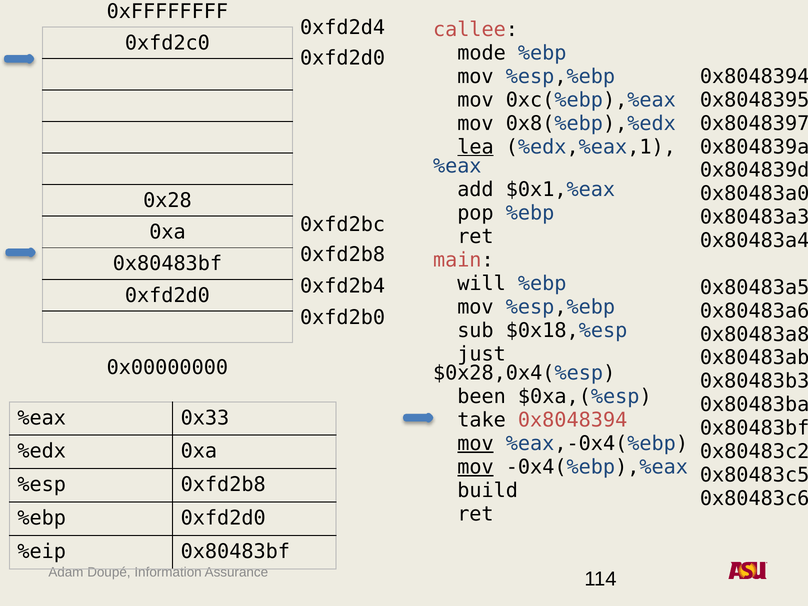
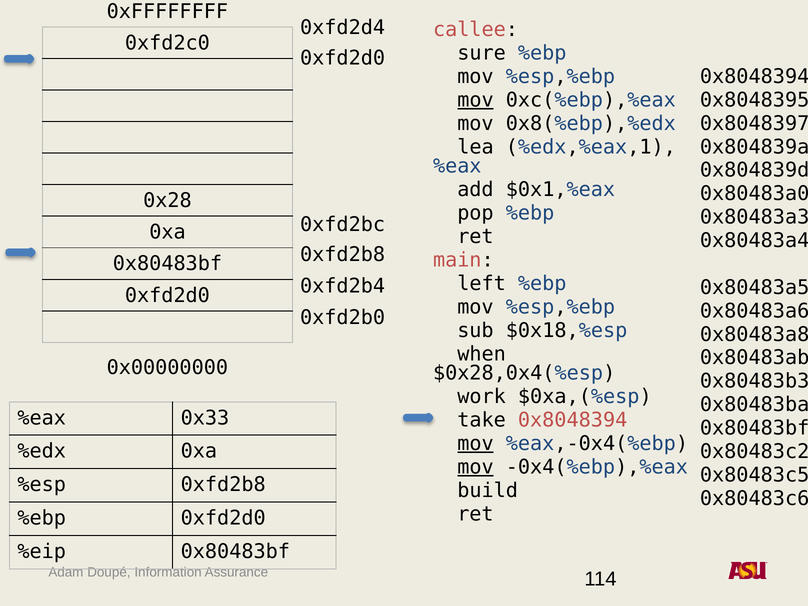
mode: mode -> sure (482, 53)
mov underline: none -> present (475, 100)
lea underline: present -> none (475, 147)
will: will -> left (482, 284)
just: just -> when (482, 354)
been: been -> work (482, 397)
